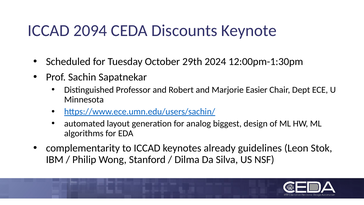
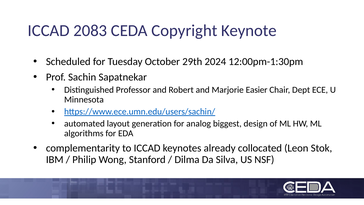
2094: 2094 -> 2083 (90, 31)
Discounts: Discounts -> Copyright (184, 31)
guidelines: guidelines -> collocated (260, 148)
